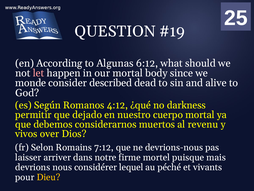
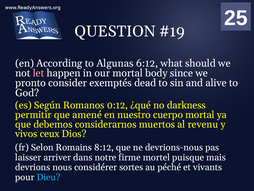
monde: monde -> pronto (31, 83)
described: described -> exemptés (111, 83)
4:12: 4:12 -> 0:12 (117, 105)
dejado: dejado -> amené (87, 115)
over: over -> ceux (50, 134)
7:12: 7:12 -> 8:12 (104, 147)
lequel: lequel -> sortes (131, 167)
Dieu colour: yellow -> light blue (48, 177)
